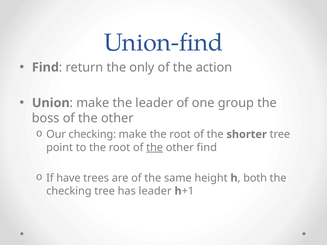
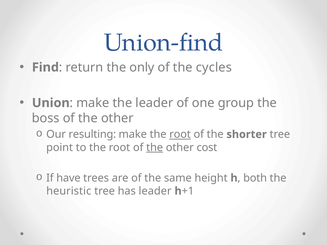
action: action -> cycles (214, 67)
Our checking: checking -> resulting (92, 135)
root underline: none -> present (180, 135)
other find: find -> cost (207, 148)
checking: checking -> heuristic (69, 191)
